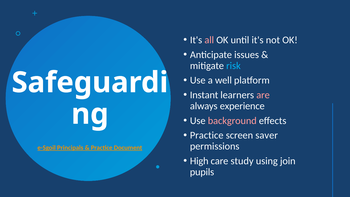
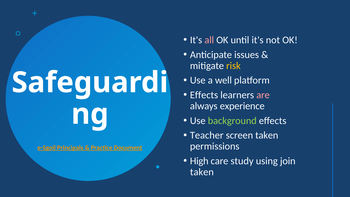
risk colour: light blue -> yellow (233, 66)
Instant: Instant -> Effects (204, 95)
background colour: pink -> light green (232, 121)
Practice: Practice -> Teacher (207, 135)
screen saver: saver -> taken (267, 135)
pupils: pupils -> taken (202, 172)
